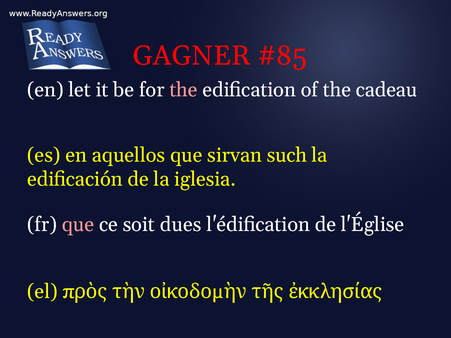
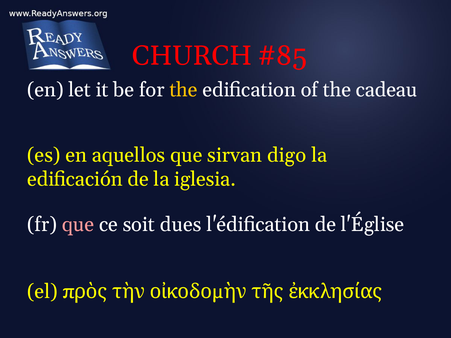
GAGNER: GAGNER -> CHURCH (192, 56)
the colour: pink -> yellow (184, 90)
such: such -> digo (287, 155)
